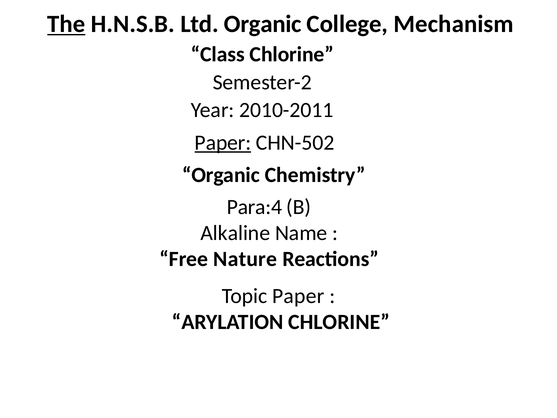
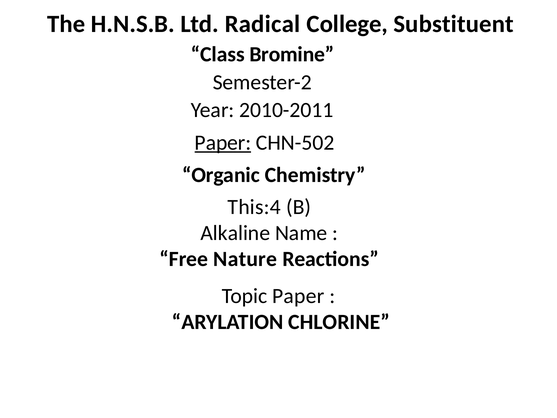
The underline: present -> none (66, 24)
Ltd Organic: Organic -> Radical (262, 24)
Mechanism: Mechanism -> Substituent (454, 24)
Class Chlorine: Chlorine -> Bromine (292, 54)
Para:4: Para:4 -> This:4 (254, 207)
